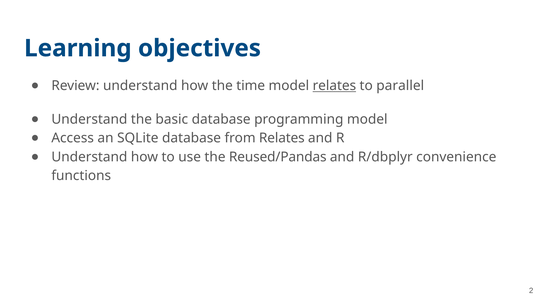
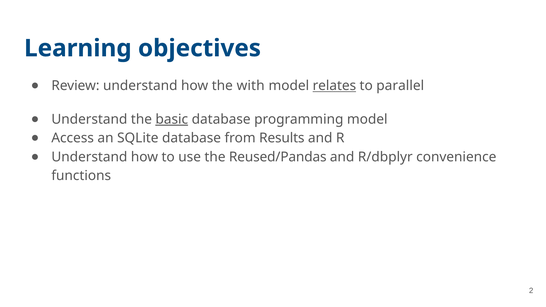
time: time -> with (251, 86)
basic underline: none -> present (172, 119)
from Relates: Relates -> Results (282, 138)
